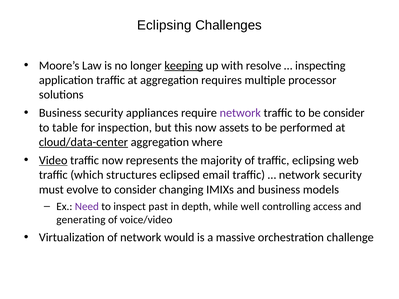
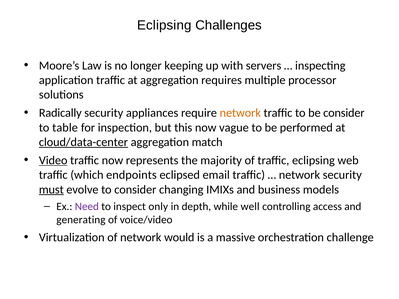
keeping underline: present -> none (184, 66)
resolve: resolve -> servers (264, 66)
Business: Business -> Radically (60, 113)
network colour: purple -> orange (240, 113)
assets: assets -> vague (234, 128)
where: where -> match (207, 142)
structures: structures -> endpoints (131, 175)
must underline: none -> present (51, 190)
past: past -> only (158, 207)
